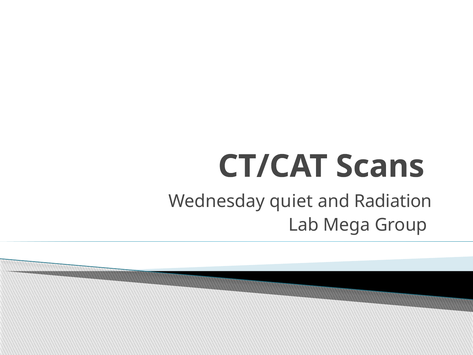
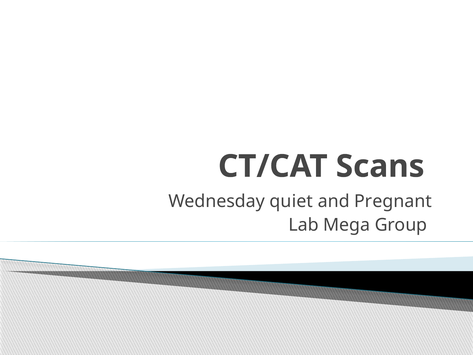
Radiation: Radiation -> Pregnant (393, 201)
